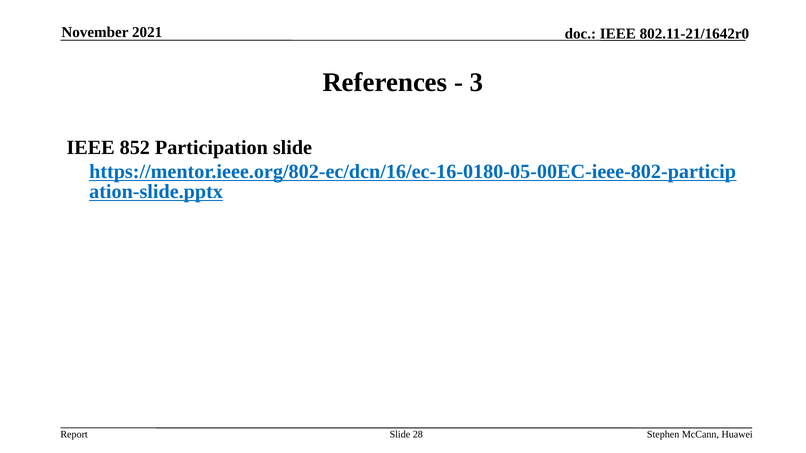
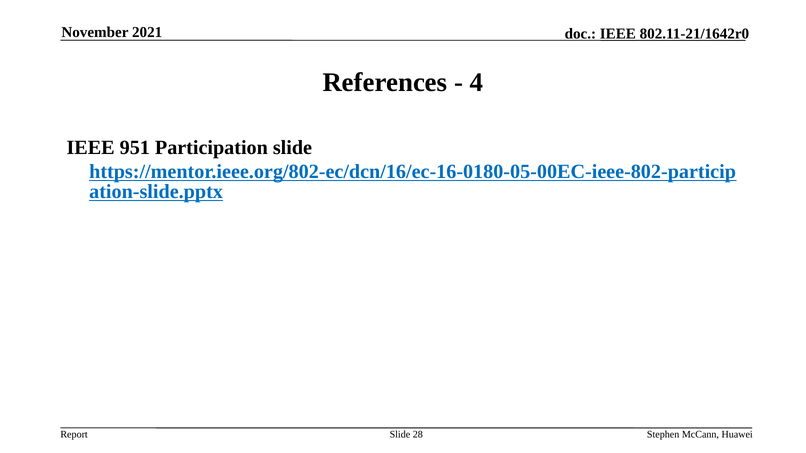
3: 3 -> 4 (476, 82)
852: 852 -> 951 (135, 148)
